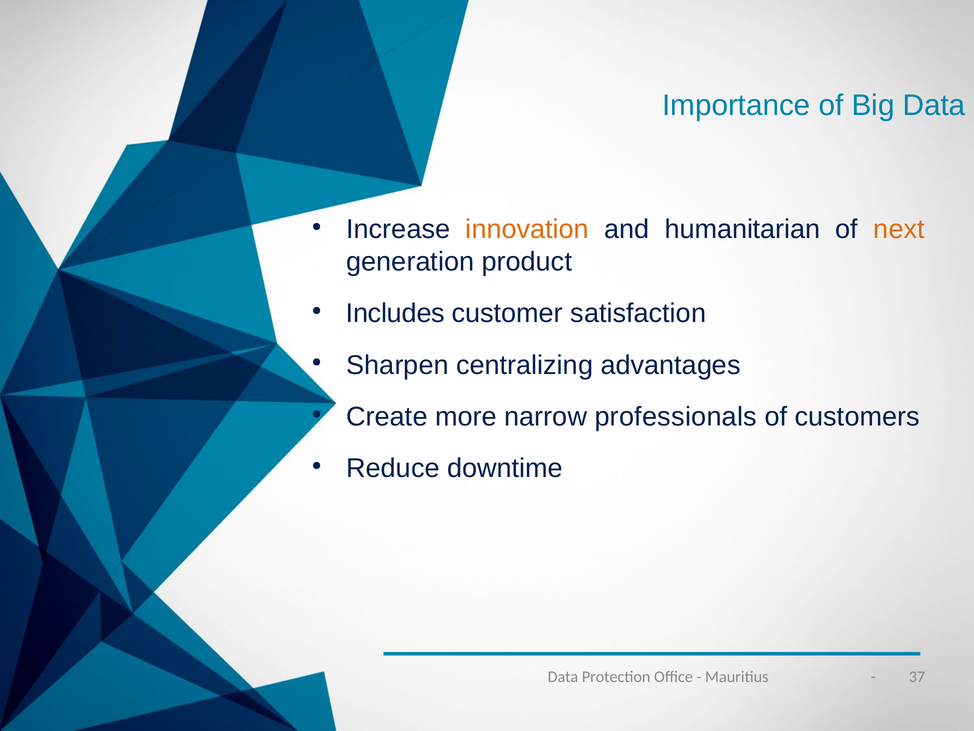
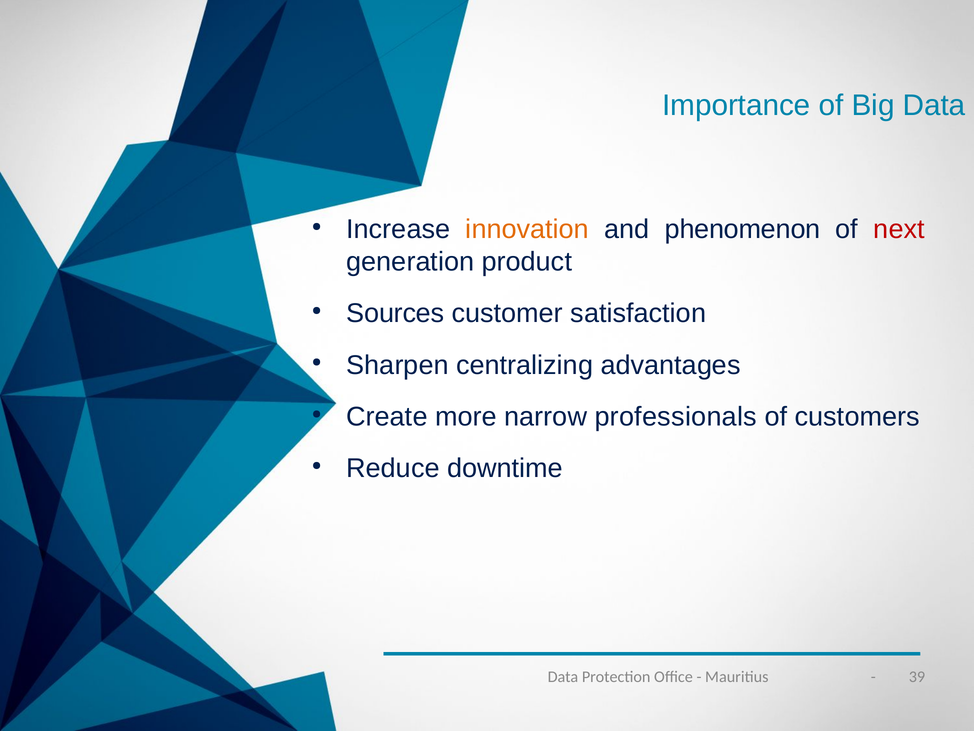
humanitarian: humanitarian -> phenomenon (743, 229)
next colour: orange -> red (899, 229)
Includes: Includes -> Sources (395, 313)
37: 37 -> 39 (917, 676)
